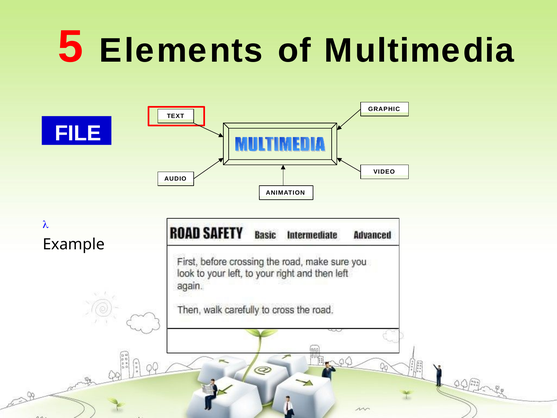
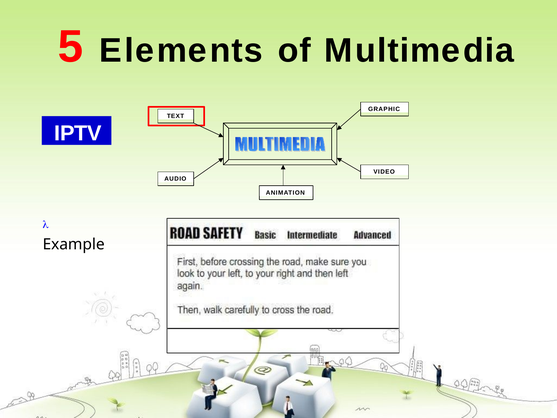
FILE: FILE -> IPTV (78, 133)
